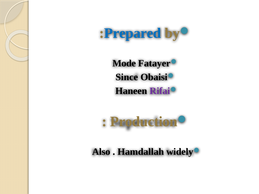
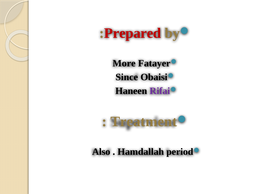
Prepared colour: blue -> red (133, 33)
Mode: Mode -> More (124, 63)
Production: Production -> Treatment (144, 122)
widely: widely -> period (180, 152)
